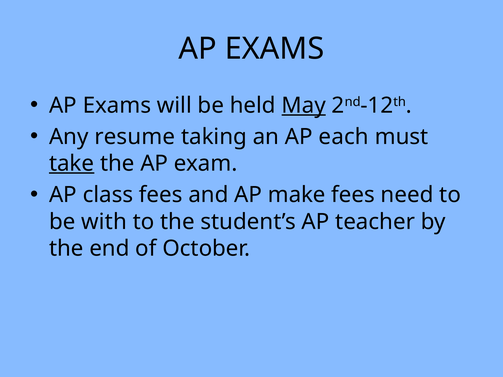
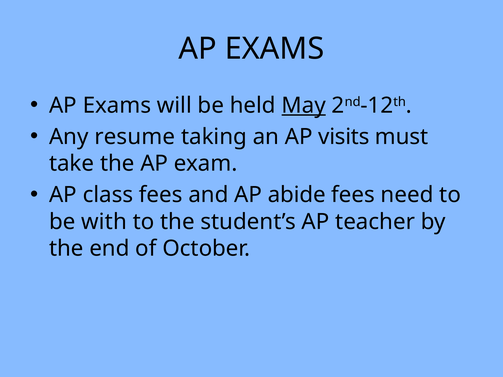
each: each -> visits (344, 137)
take underline: present -> none (72, 164)
make: make -> abide (297, 195)
